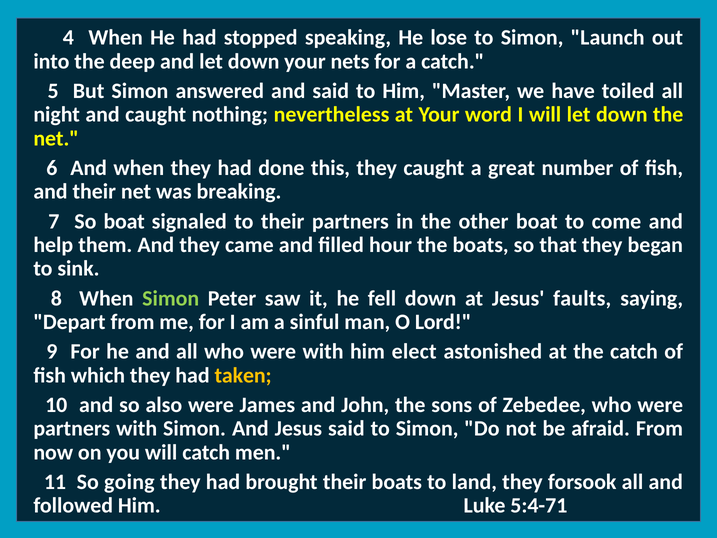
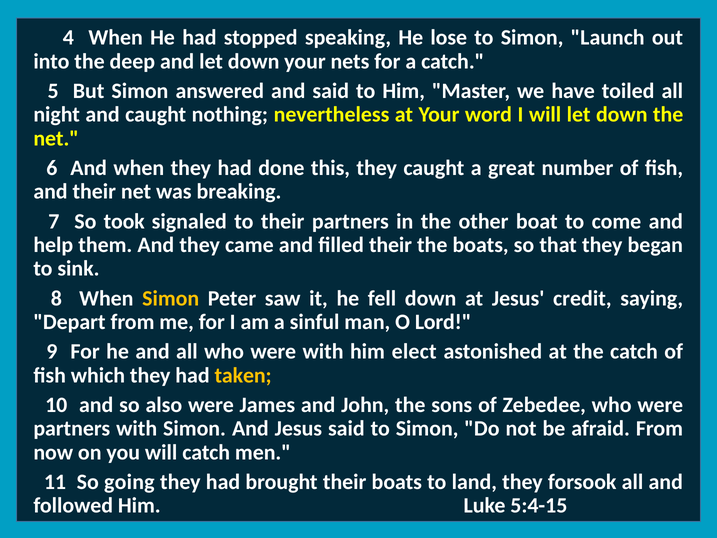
So boat: boat -> took (124, 221)
filled hour: hour -> their (391, 245)
Simon colour: light green -> yellow (171, 298)
faults: faults -> credit (582, 298)
5:4-71: 5:4-71 -> 5:4-15 (539, 505)
